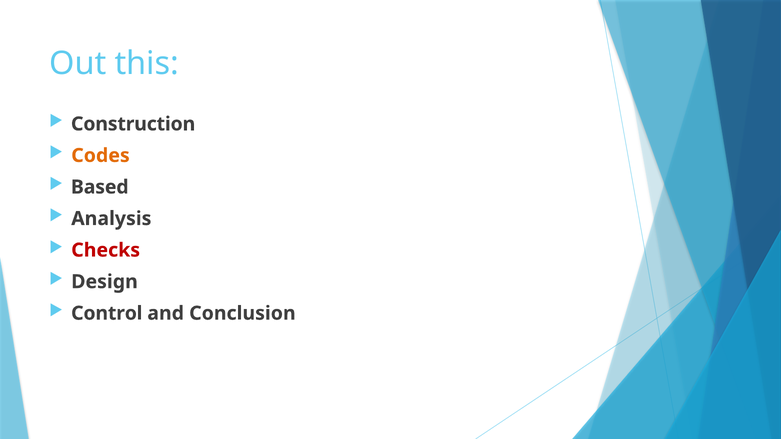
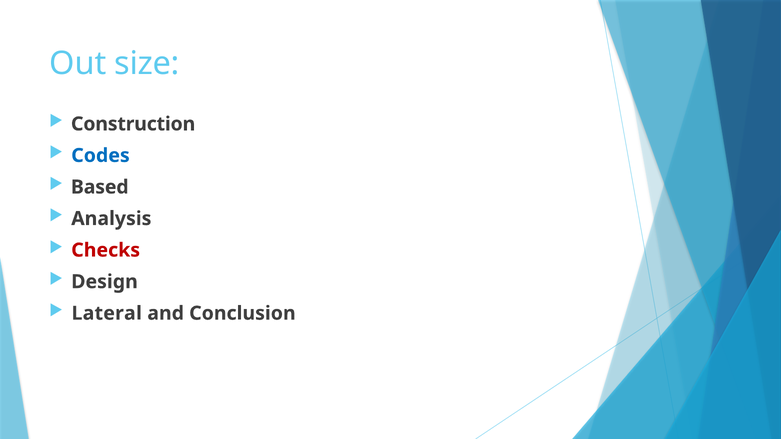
this: this -> size (147, 64)
Codes colour: orange -> blue (100, 156)
Control: Control -> Lateral (107, 314)
